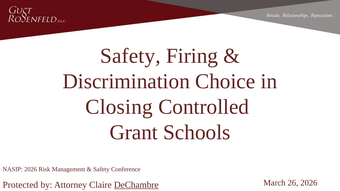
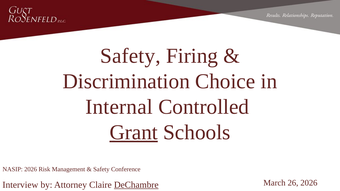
Closing: Closing -> Internal (119, 107)
Grant underline: none -> present (134, 133)
Protected: Protected -> Interview (20, 185)
